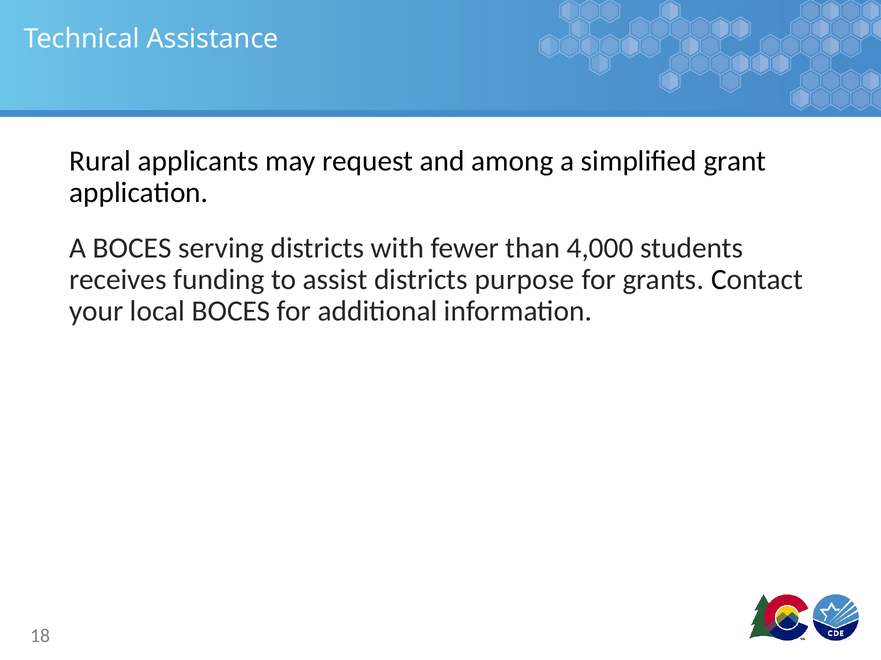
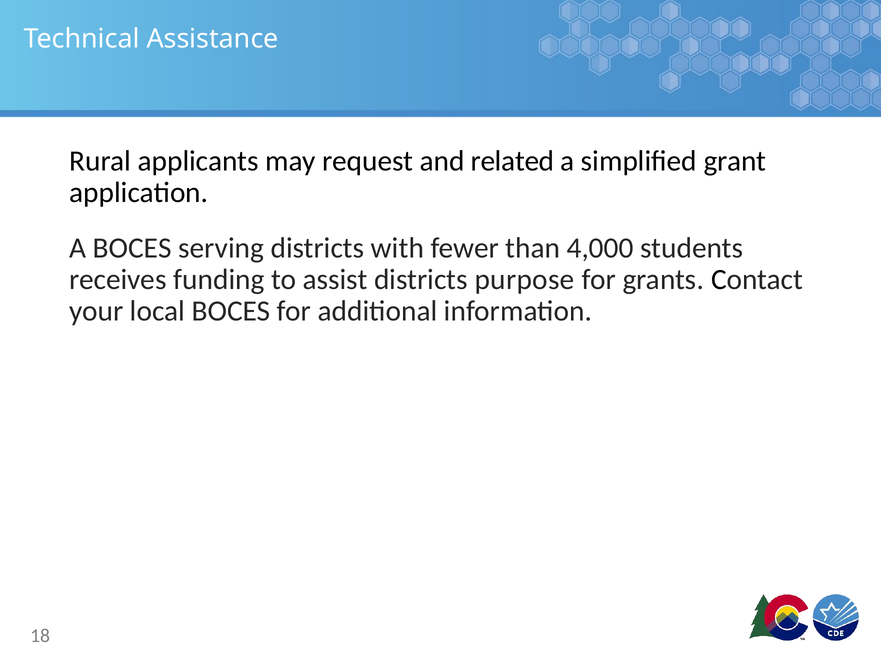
among: among -> related (513, 161)
